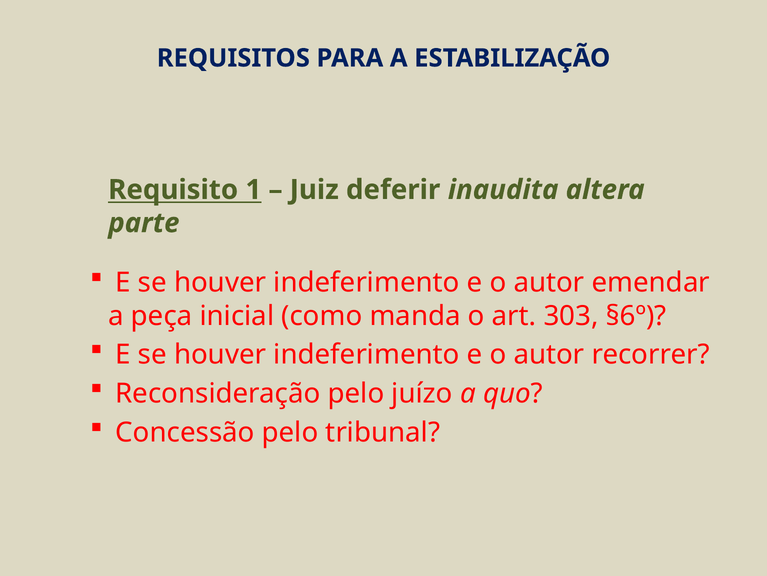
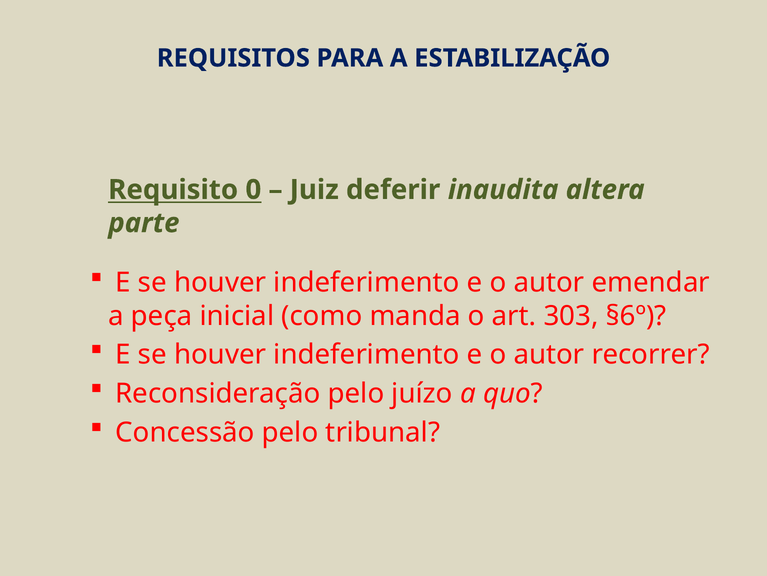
1: 1 -> 0 (253, 189)
